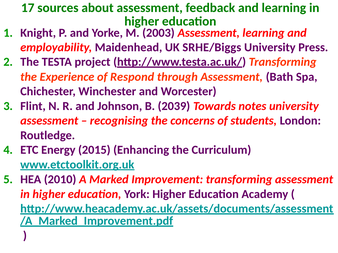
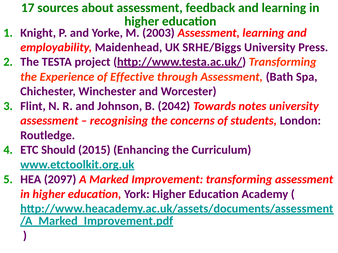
Respond: Respond -> Effective (132, 77)
2039: 2039 -> 2042 (174, 106)
Energy: Energy -> Should (58, 150)
2010: 2010 -> 2097 (60, 180)
